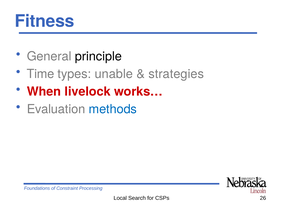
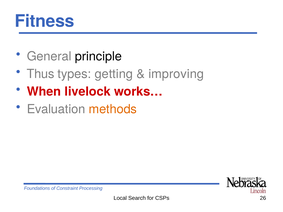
Time: Time -> Thus (41, 74)
unable: unable -> getting (114, 74)
strategies: strategies -> improving (176, 74)
methods colour: blue -> orange (113, 109)
